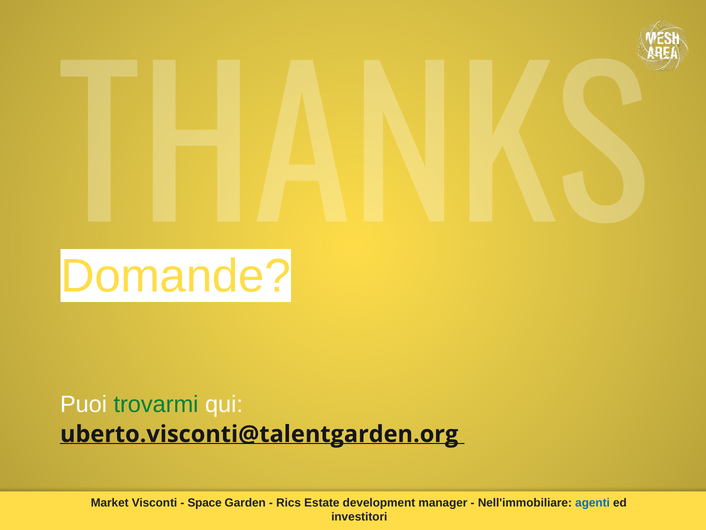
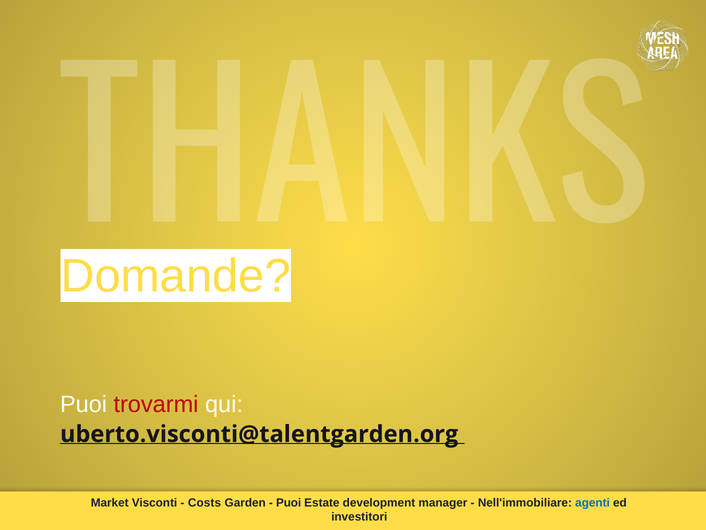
trovarmi colour: green -> red (156, 404)
Space: Space -> Costs (204, 502)
Rics: Rics -> Puoi (289, 502)
